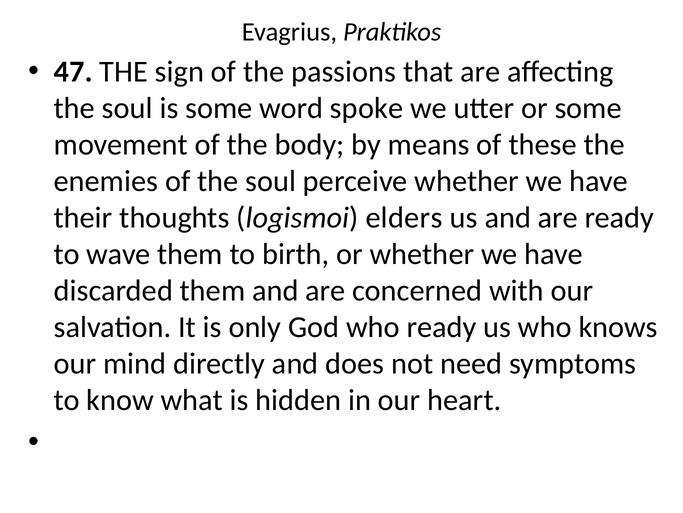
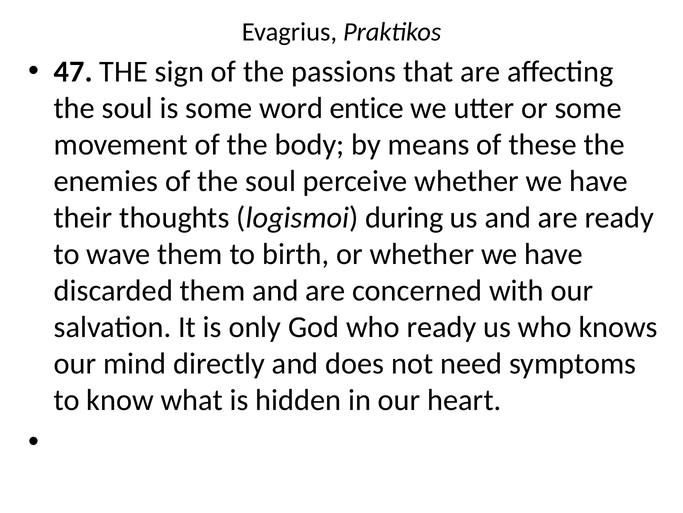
spoke: spoke -> entice (367, 108)
elders: elders -> during (404, 218)
